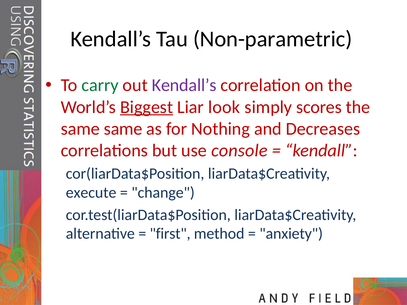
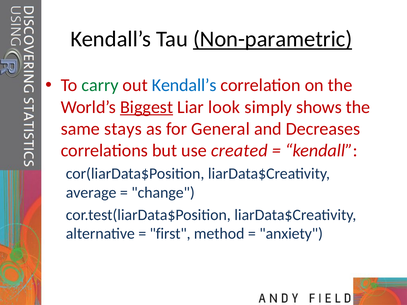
Non-parametric underline: none -> present (273, 39)
Kendall’s colour: purple -> blue (184, 85)
scores: scores -> shows (319, 107)
same same: same -> stays (123, 129)
Nothing: Nothing -> General (221, 129)
console: console -> created (239, 151)
execute: execute -> average (91, 193)
